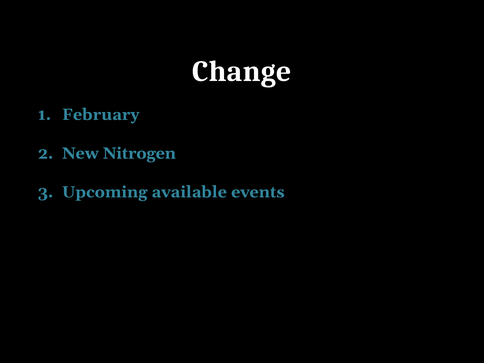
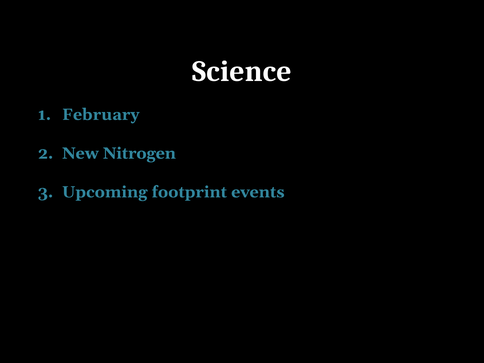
Change: Change -> Science (242, 71)
available: available -> footprint (189, 192)
